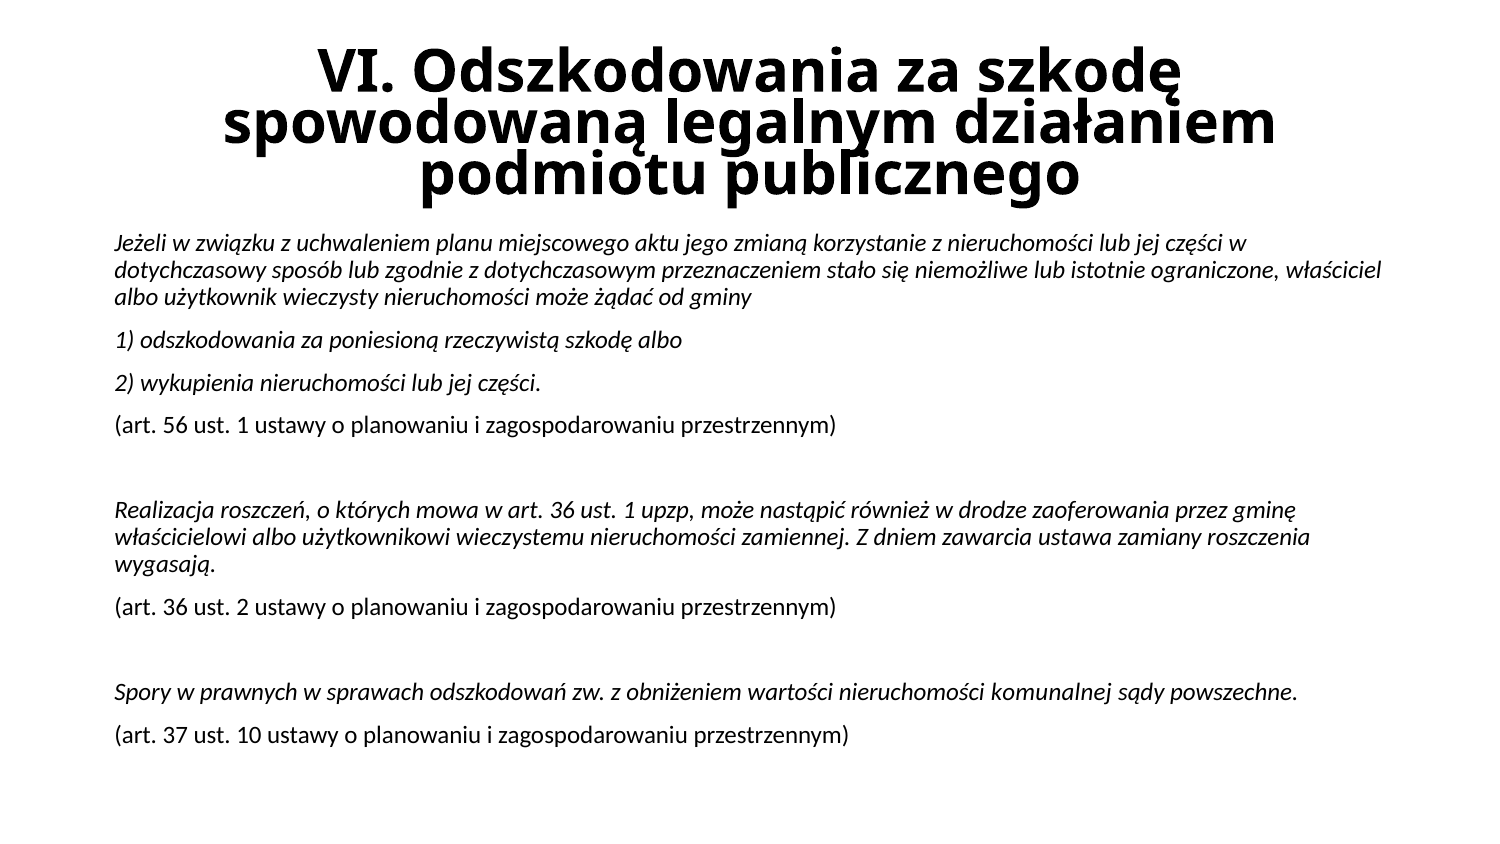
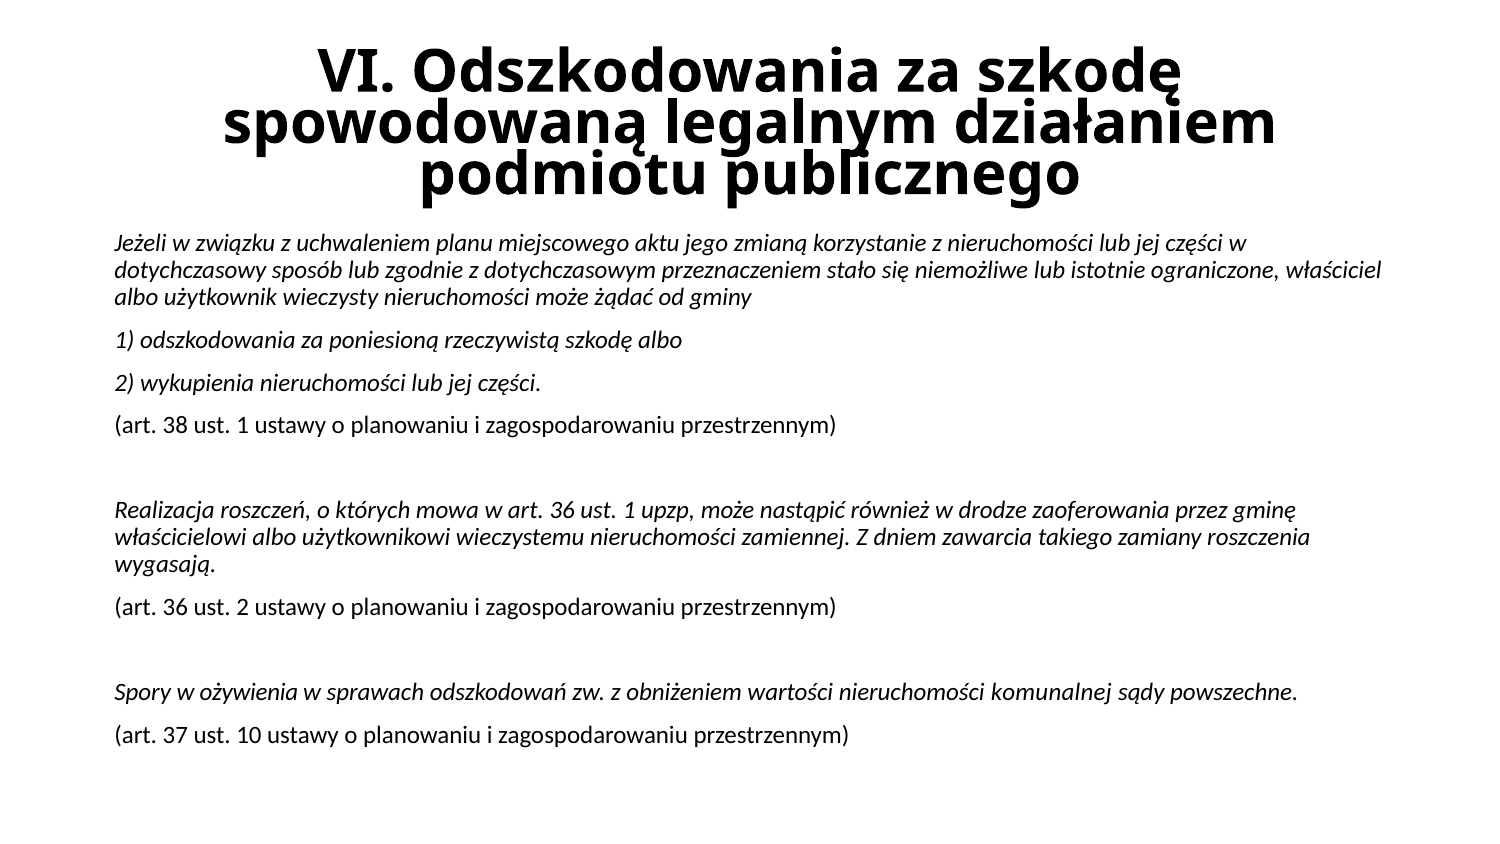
56: 56 -> 38 (175, 425)
ustawa: ustawa -> takiego (1075, 538)
prawnych: prawnych -> ożywienia (249, 692)
